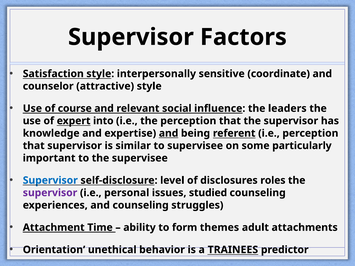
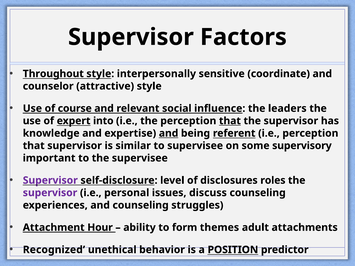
Satisfaction: Satisfaction -> Throughout (53, 74)
that underline: none -> present (230, 121)
particularly: particularly -> supervisory (302, 146)
Supervisor colour: blue -> purple (50, 181)
studied: studied -> discuss (208, 193)
Time: Time -> Hour (100, 228)
Orientation: Orientation -> Recognized (54, 250)
TRAINEES: TRAINEES -> POSITION (233, 250)
